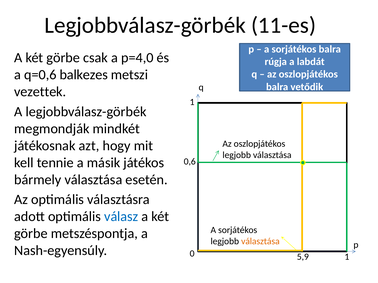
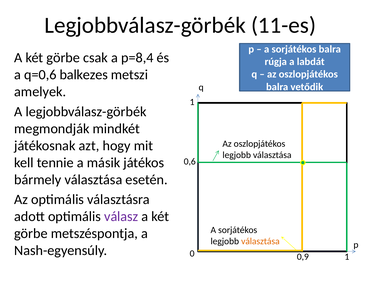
p=4,0: p=4,0 -> p=8,4 (137, 58)
vezettek: vezettek -> amelyek (40, 92)
válasz colour: blue -> purple (121, 217)
5,9: 5,9 -> 0,9 (303, 257)
